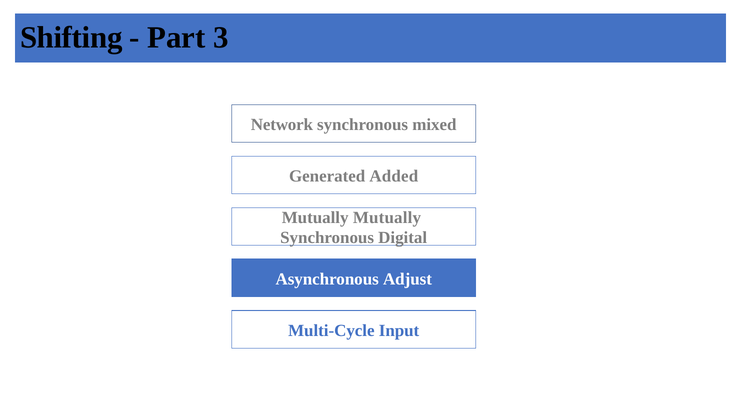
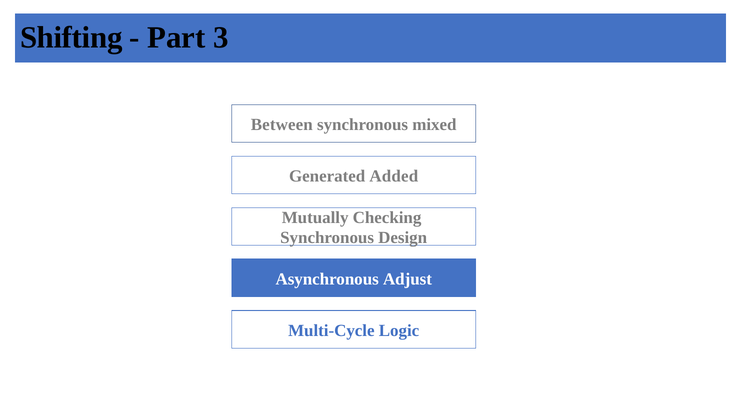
Network: Network -> Between (282, 125)
Mutually Mutually: Mutually -> Checking (387, 217)
Digital: Digital -> Design (403, 238)
Input: Input -> Logic (399, 330)
